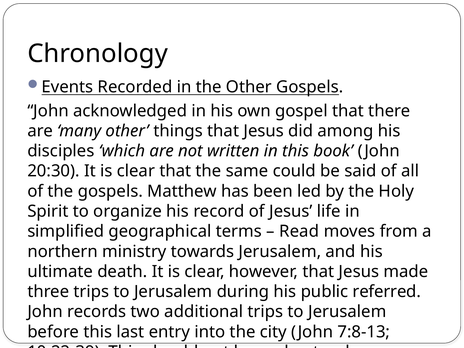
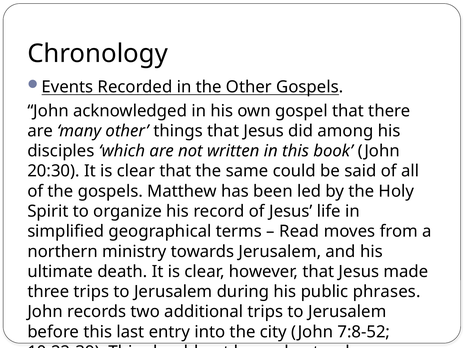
referred: referred -> phrases (387, 292)
7:8-13: 7:8-13 -> 7:8-52 (364, 332)
